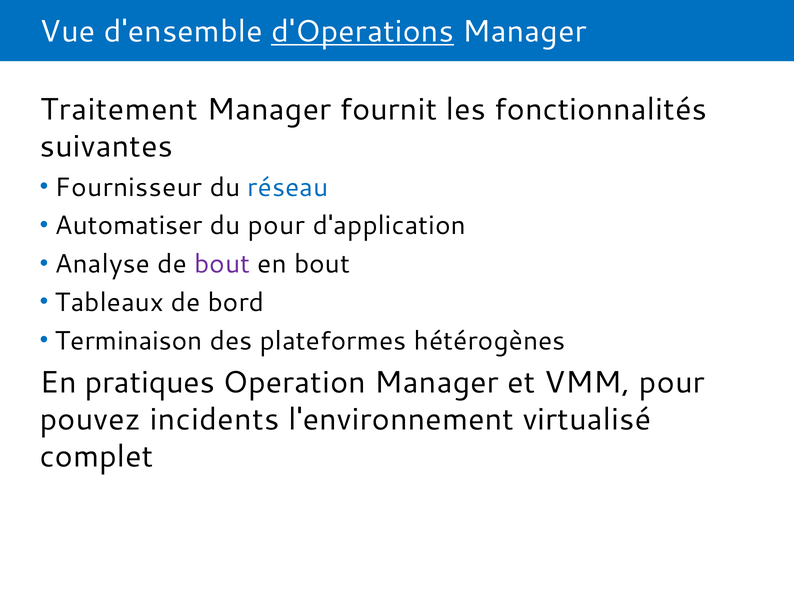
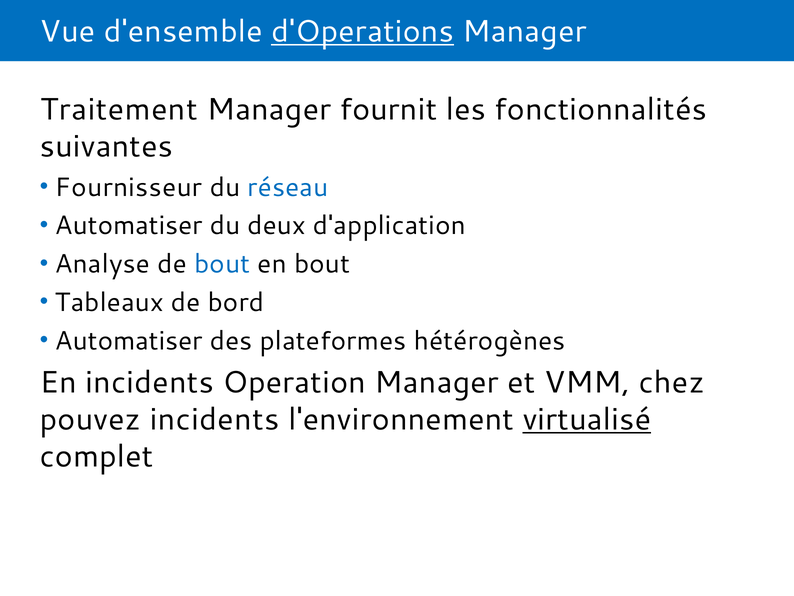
du pour: pour -> deux (277, 226)
bout colour: purple -> blue (222, 264)
Terminaison: Terminaison -> Automatiser (129, 341)
En pratiques: pratiques -> incidents (150, 382)
VMM pour: pour -> chez (672, 382)
virtualisé underline: none -> present (587, 419)
